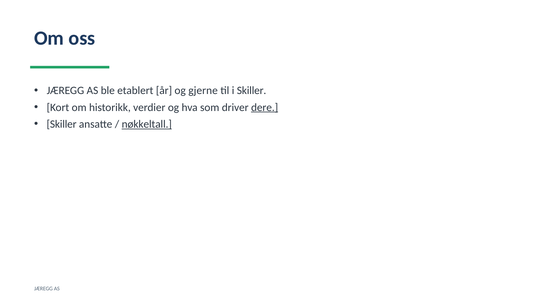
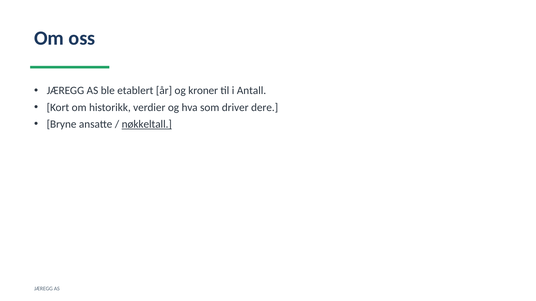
gjerne: gjerne -> kroner (203, 91)
i Skiller: Skiller -> Antall (252, 91)
dere underline: present -> none (265, 108)
Skiller: Skiller -> Bryne (62, 124)
